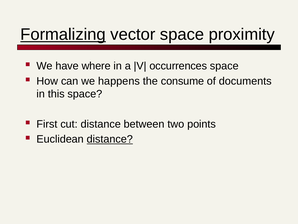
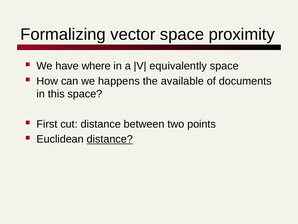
Formalizing underline: present -> none (63, 34)
occurrences: occurrences -> equivalently (178, 66)
consume: consume -> available (182, 81)
